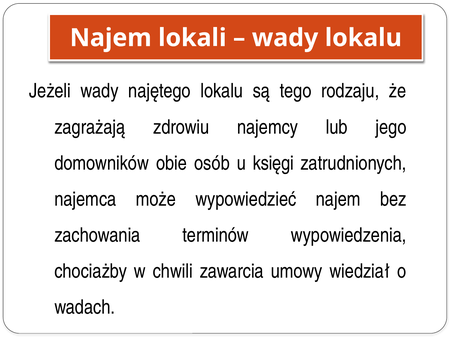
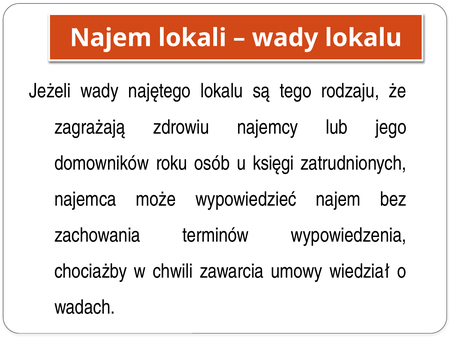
obie: obie -> roku (172, 163)
